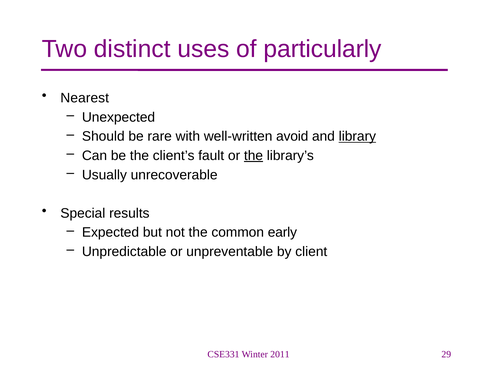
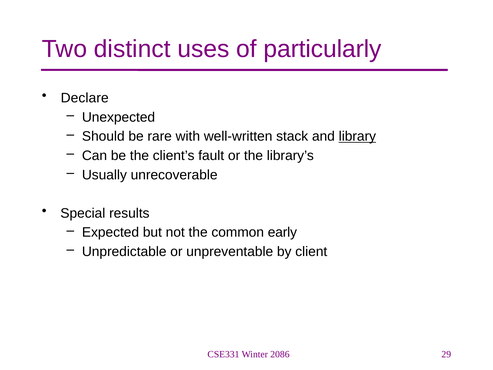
Nearest: Nearest -> Declare (85, 98)
avoid: avoid -> stack (292, 136)
the underline: present -> none (253, 156)
2011: 2011 -> 2086 (280, 354)
